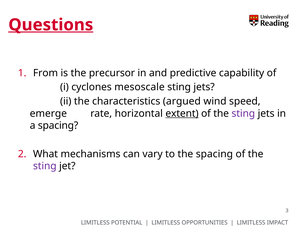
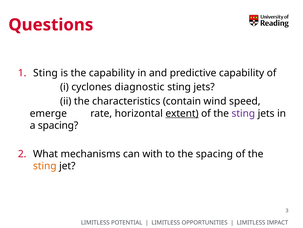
Questions underline: present -> none (51, 25)
From: From -> Sting (45, 73)
the precursor: precursor -> capability (112, 73)
mesoscale: mesoscale -> diagnostic (139, 87)
argued: argued -> contain (182, 101)
vary: vary -> with (153, 153)
sting colour: purple -> orange (45, 166)
